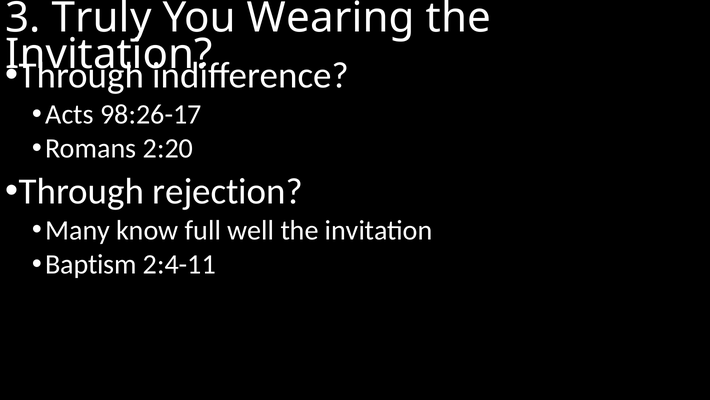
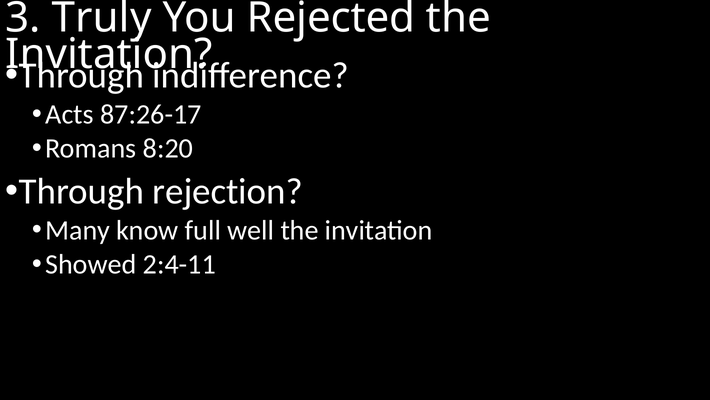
Wearing: Wearing -> Rejected (331, 18)
98:26-17: 98:26-17 -> 87:26-17 (151, 114)
2:20: 2:20 -> 8:20 (168, 148)
Baptism: Baptism -> Showed (91, 264)
